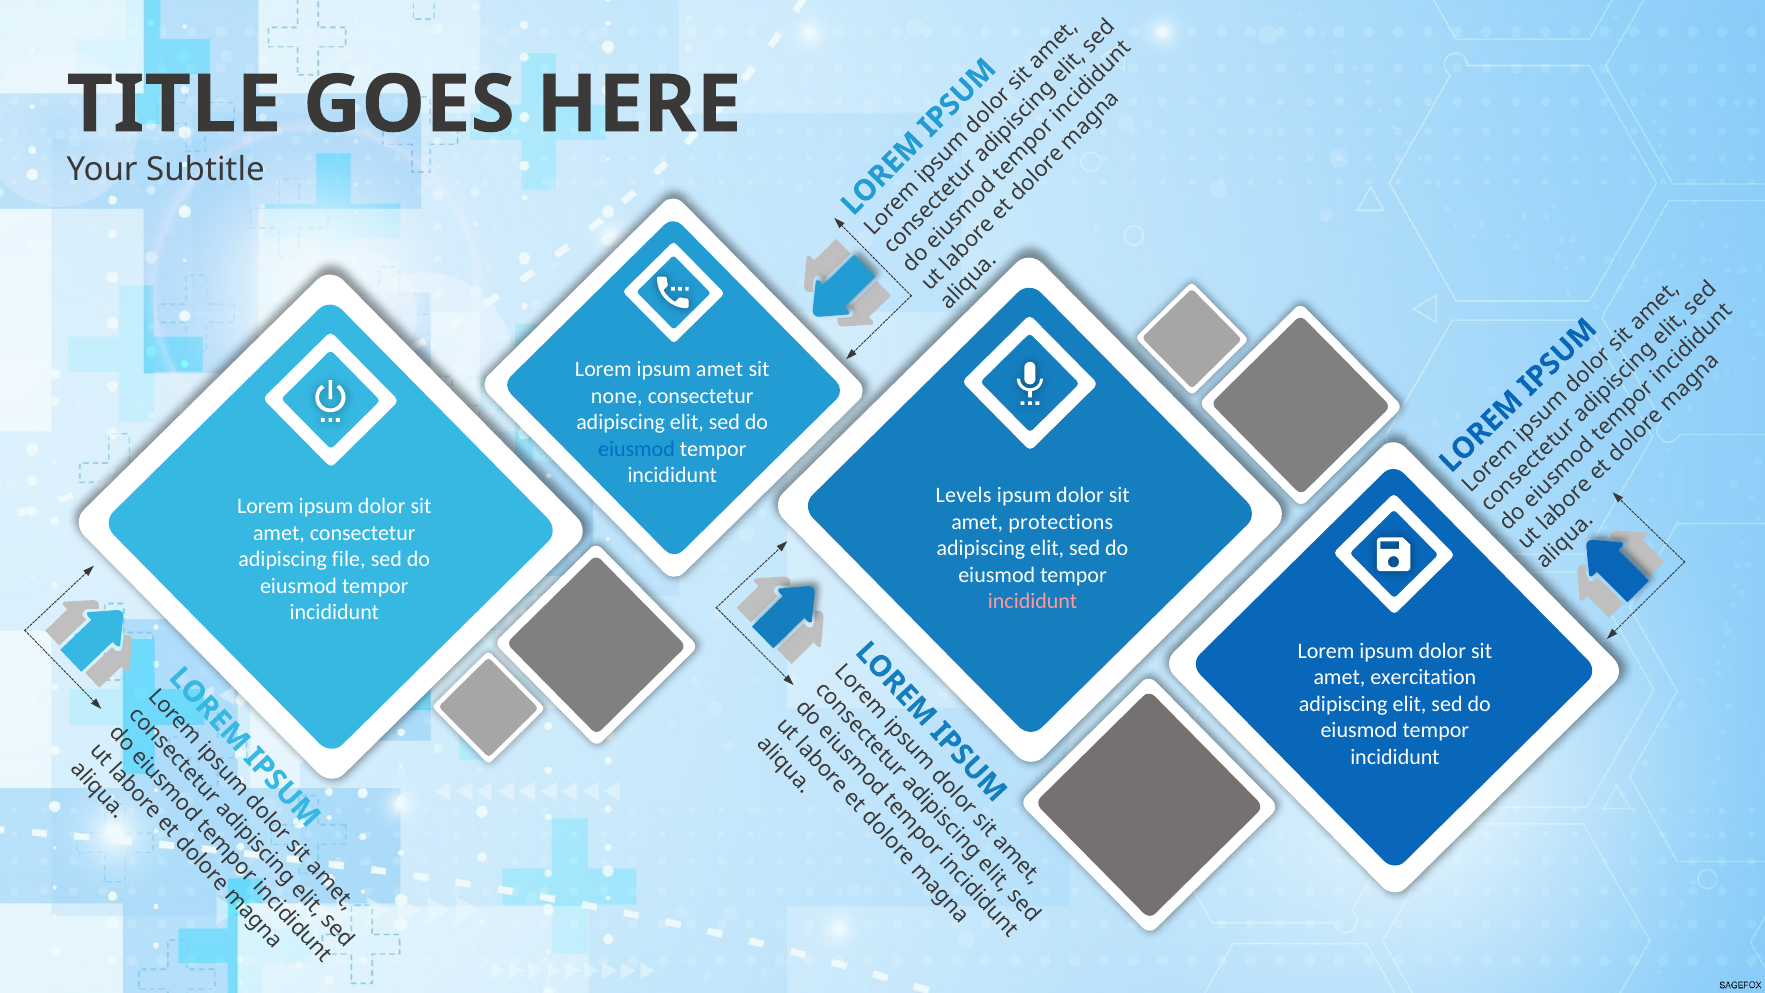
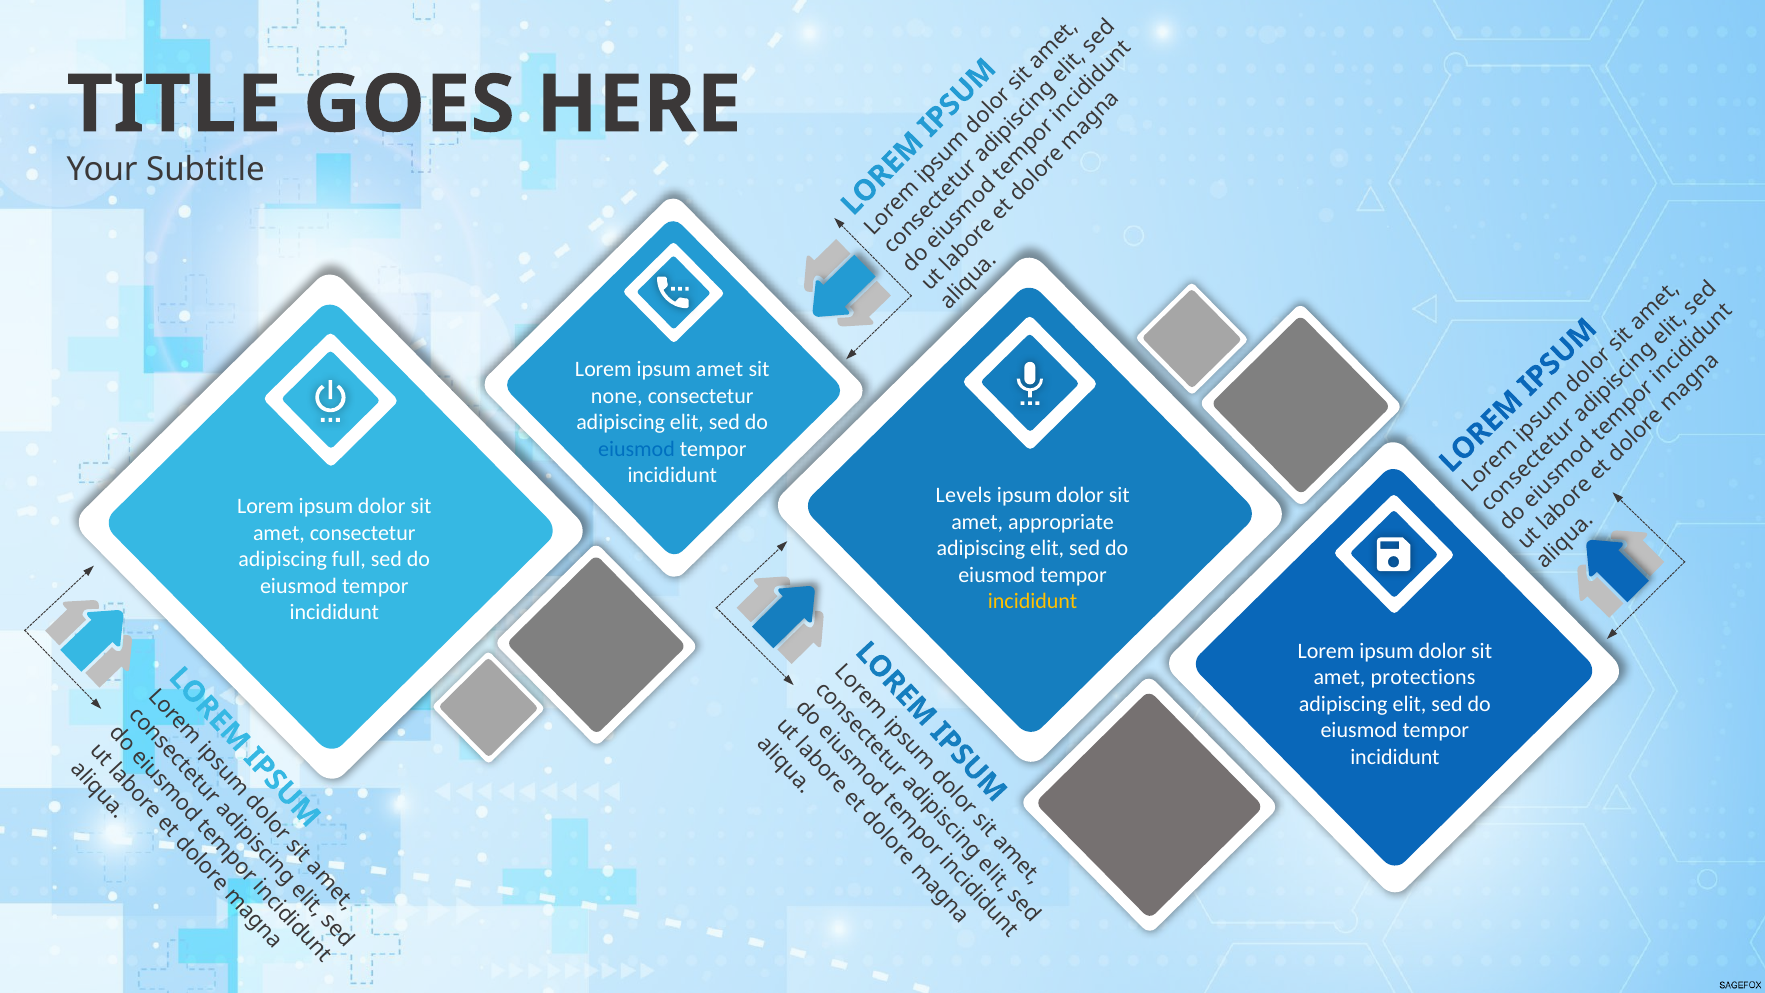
protections: protections -> appropriate (1061, 522)
file: file -> full (349, 559)
incididunt colour: pink -> yellow (1033, 601)
exercitation: exercitation -> protections (1423, 678)
